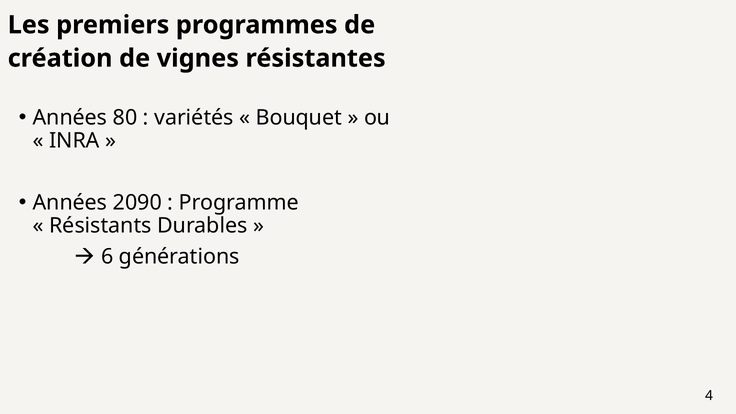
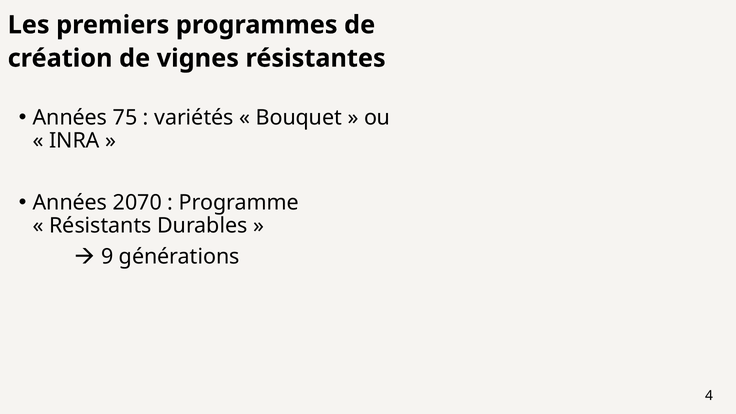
80: 80 -> 75 (125, 118)
2090: 2090 -> 2070 (137, 202)
6: 6 -> 9 (107, 257)
